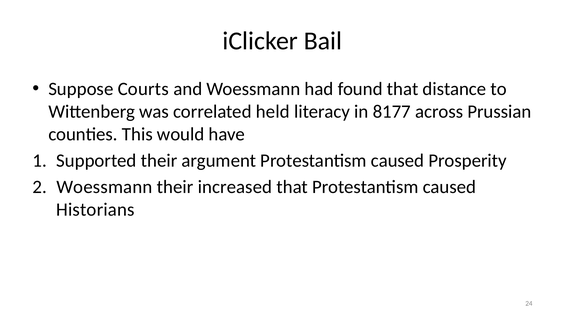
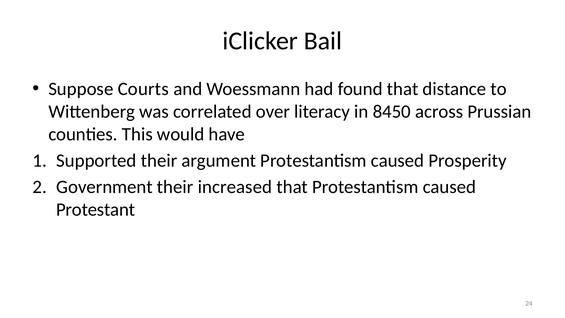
held: held -> over (273, 111)
8177: 8177 -> 8450 (392, 111)
Woessmann: Woessmann -> Government (105, 187)
Historians: Historians -> Protestant (96, 209)
